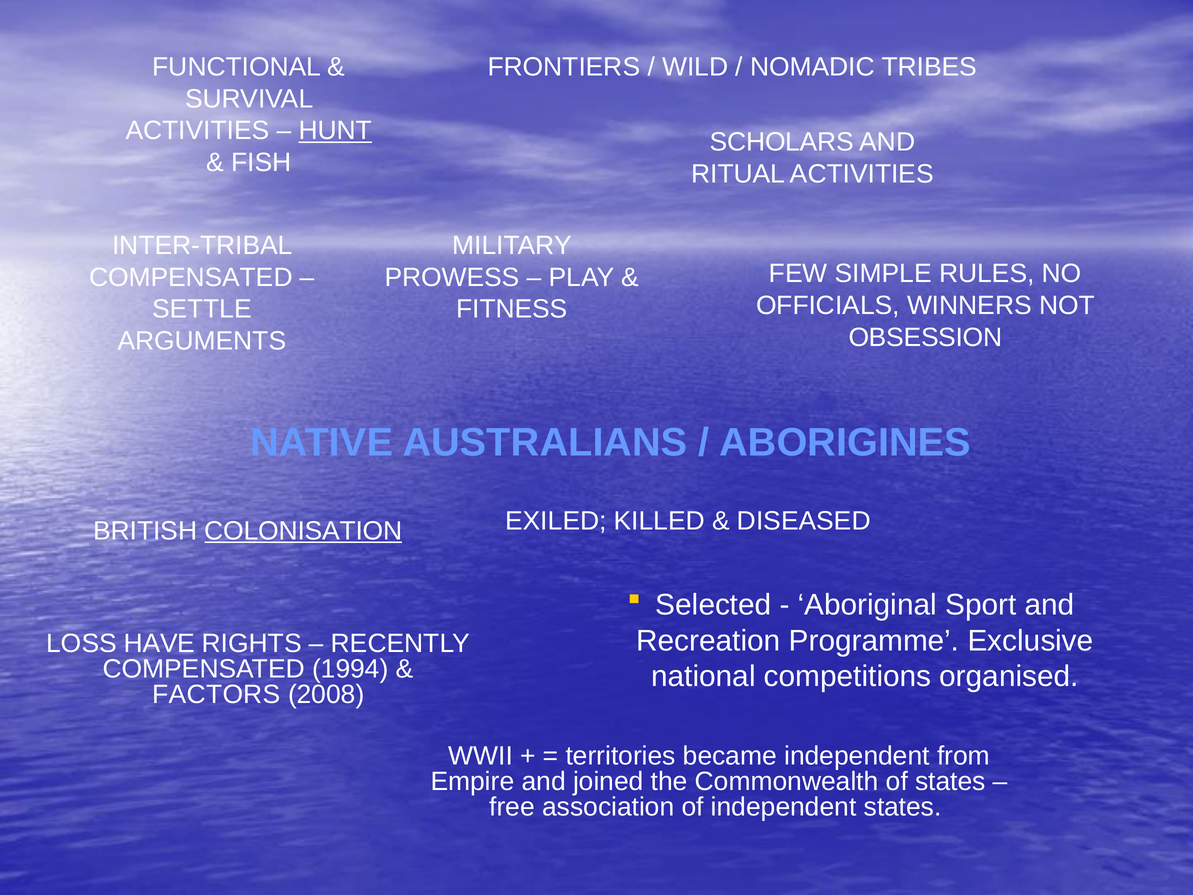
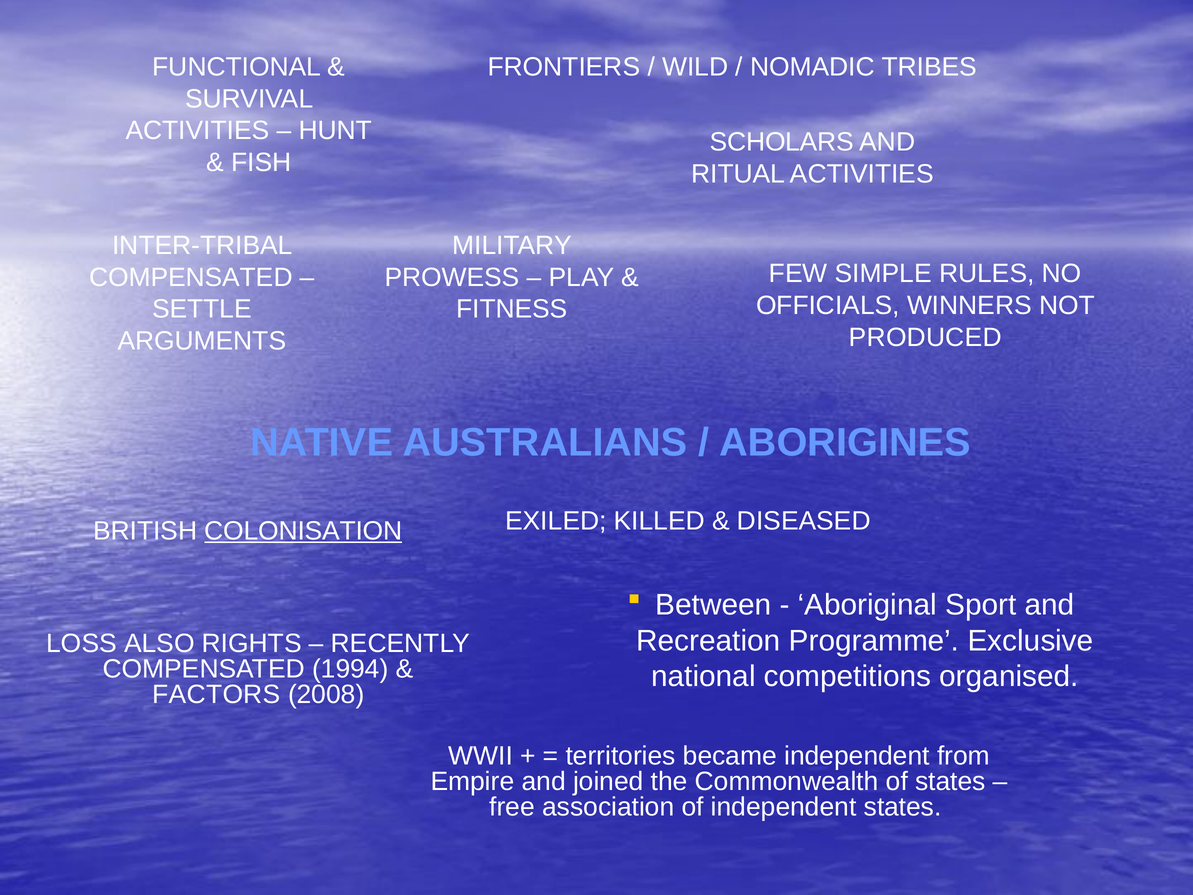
HUNT underline: present -> none (335, 131)
OBSESSION: OBSESSION -> PRODUCED (925, 337)
Selected: Selected -> Between (713, 605)
HAVE: HAVE -> ALSO (159, 643)
